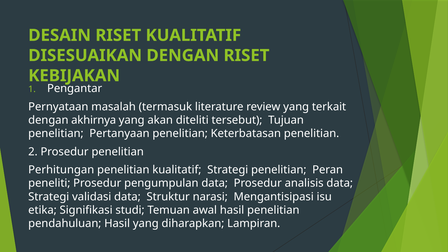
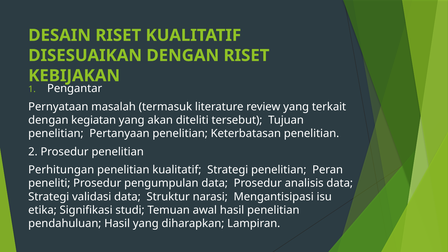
akhirnya: akhirnya -> kegiatan (94, 120)
